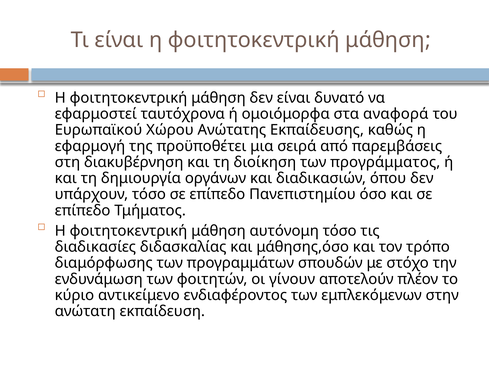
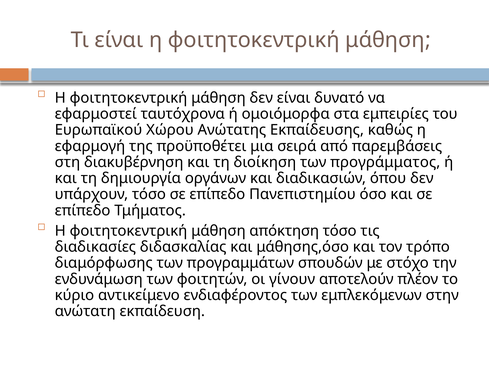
αναφορά: αναφορά -> εμπειρίες (396, 114)
αυτόνομη: αυτόνομη -> απόκτηση (284, 231)
